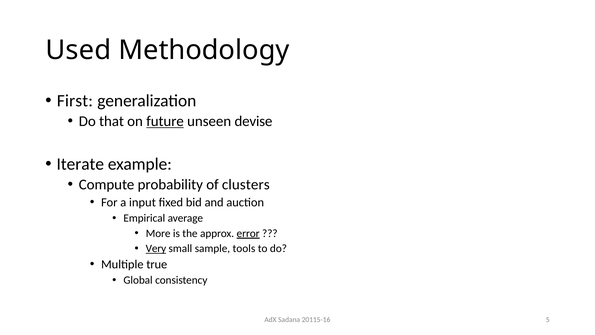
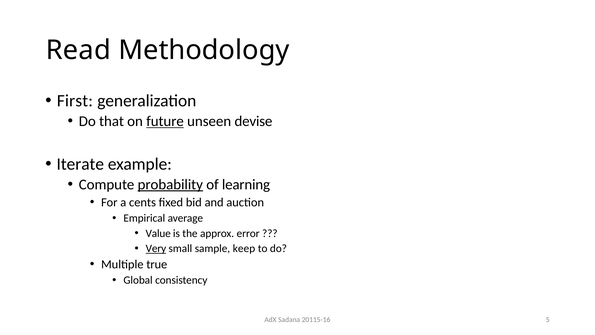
Used: Used -> Read (78, 50)
probability underline: none -> present (170, 184)
clusters: clusters -> learning (246, 184)
input: input -> cents (143, 202)
More: More -> Value (158, 233)
error underline: present -> none (248, 233)
tools: tools -> keep (244, 248)
